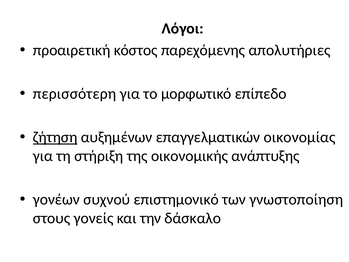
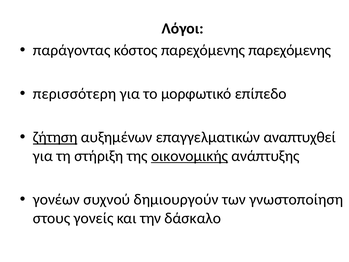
προαιρετική: προαιρετική -> παράγοντας (72, 50)
παρεχόμενης απολυτήριες: απολυτήριες -> παρεχόμενης (290, 50)
οικονομίας: οικονομίας -> αναπτυχθεί (300, 137)
οικονομικής underline: none -> present (190, 156)
επιστημονικό: επιστημονικό -> δημιουργούν (176, 199)
